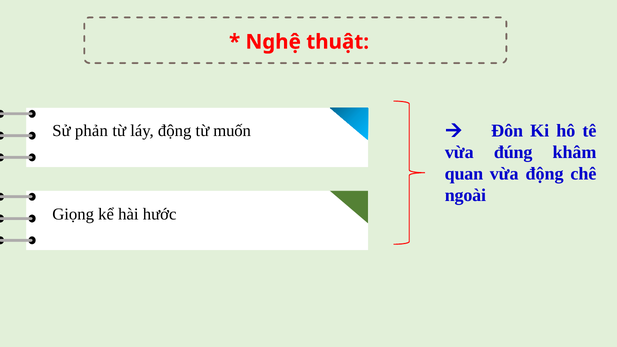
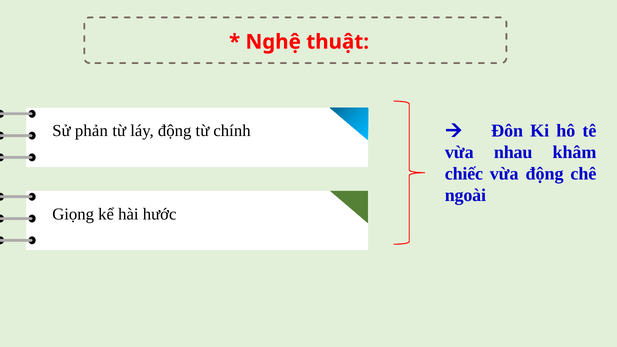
muốn: muốn -> chính (232, 131)
đúng: đúng -> nhau (513, 152)
quan: quan -> chiếc (464, 174)
